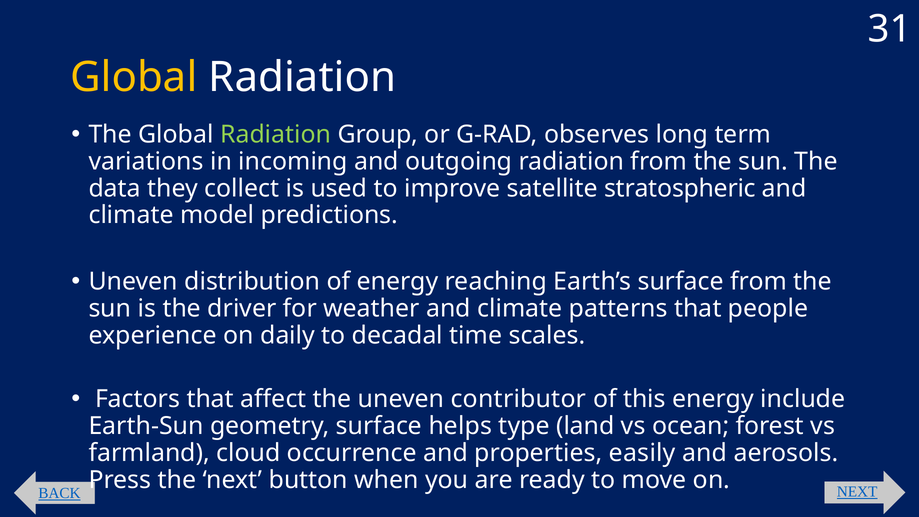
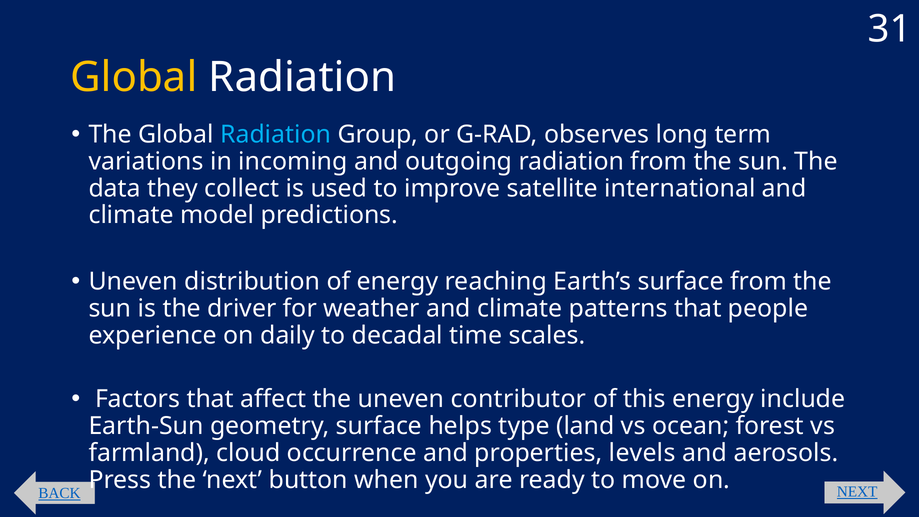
Radiation colour: light green -> light blue (276, 134)
stratospheric: stratospheric -> international (680, 188)
easily: easily -> levels (642, 453)
